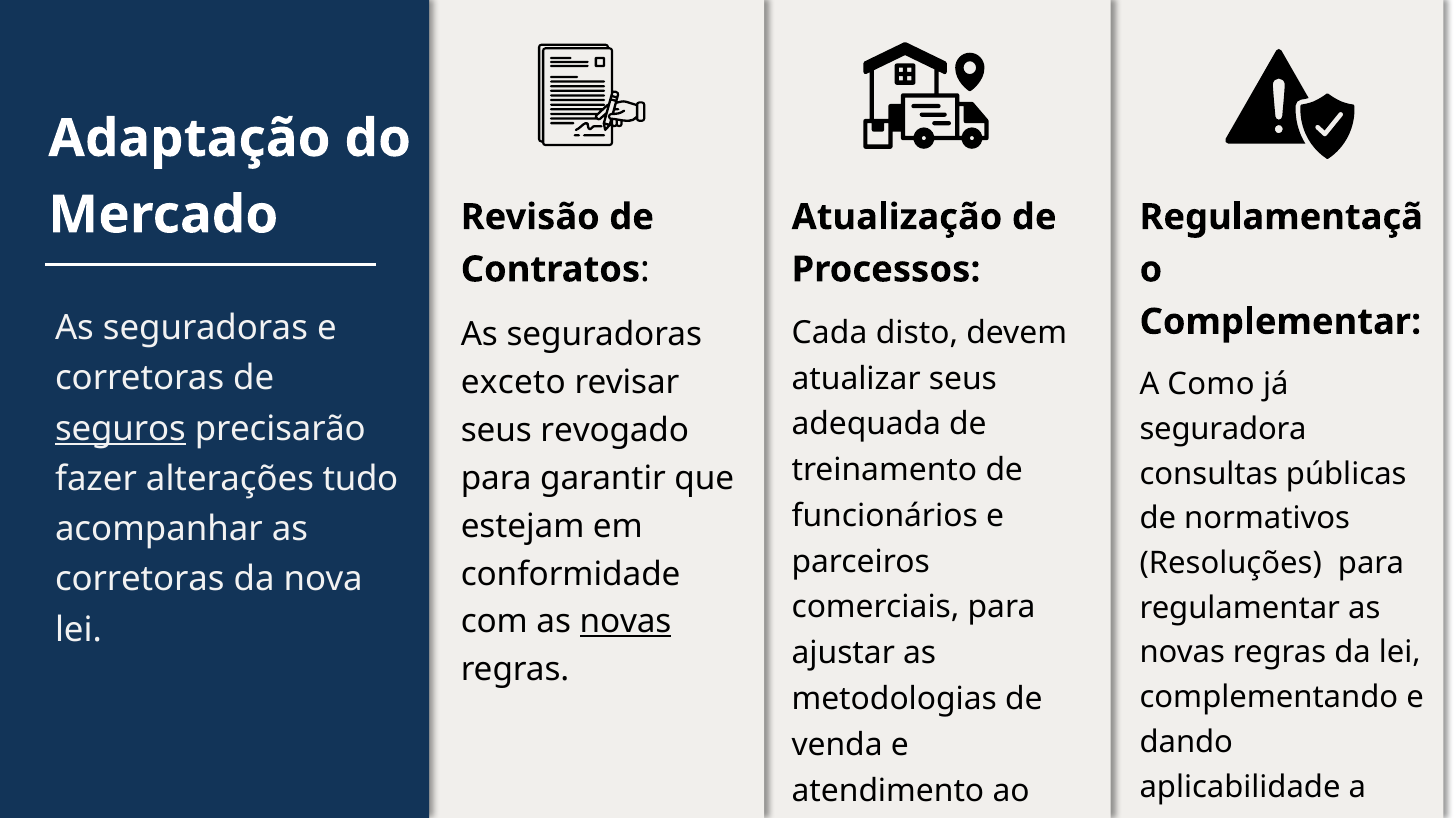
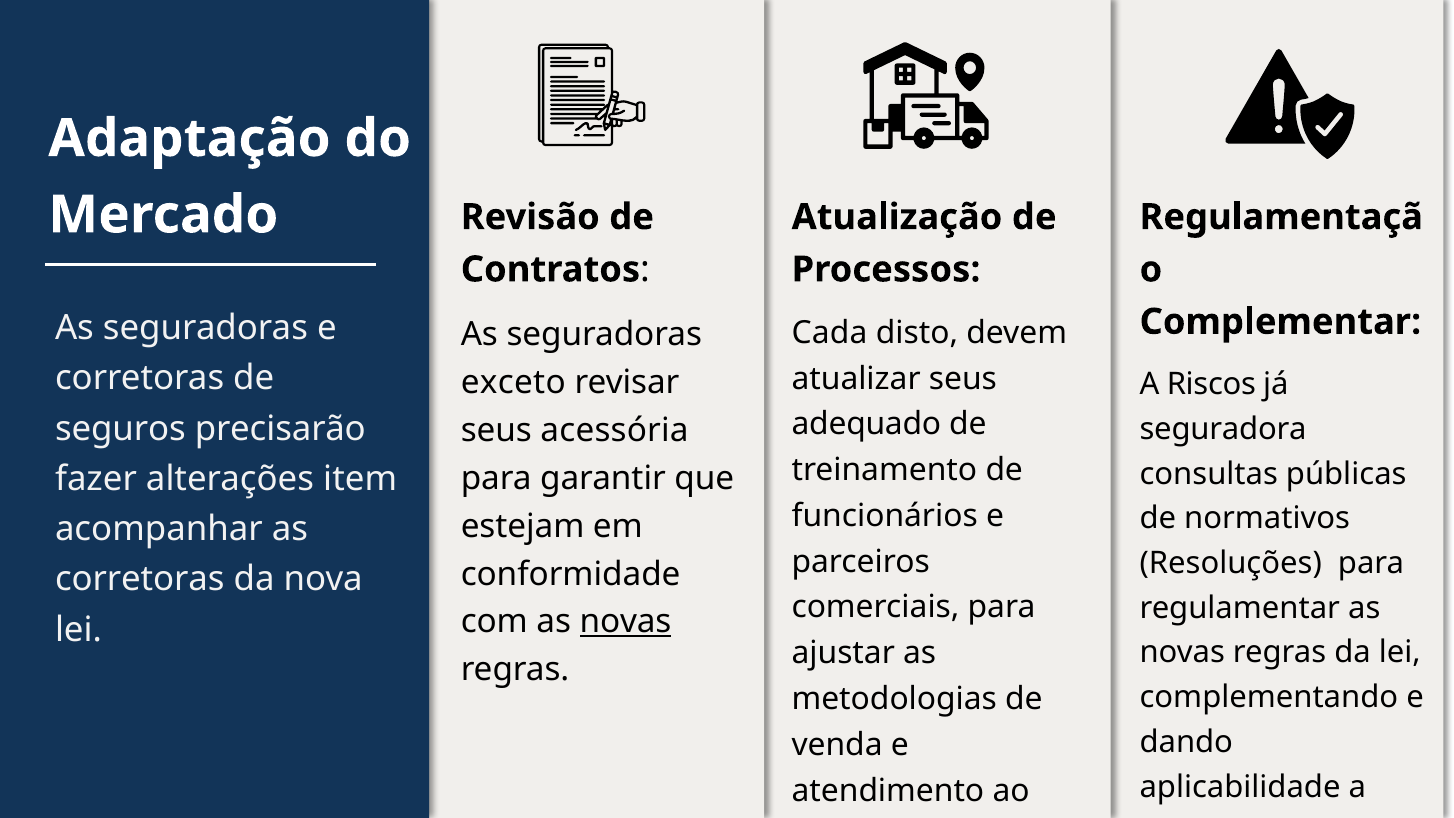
Como: Como -> Riscos (1211, 384)
adequada: adequada -> adequado (866, 424)
seguros underline: present -> none (120, 429)
revogado: revogado -> acessória (615, 430)
tudo: tudo -> item (360, 479)
